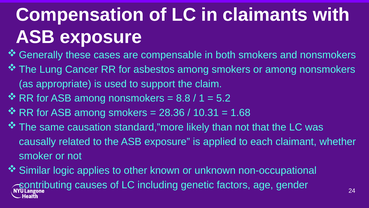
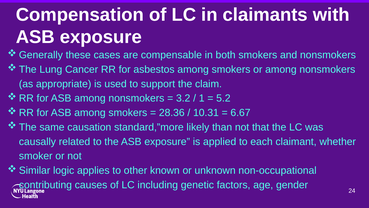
8.8: 8.8 -> 3.2 (183, 98)
1.68: 1.68 -> 6.67 (240, 113)
